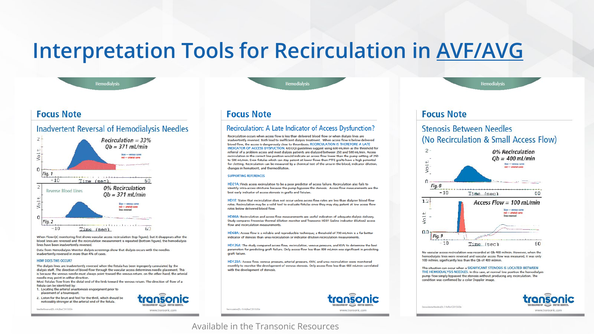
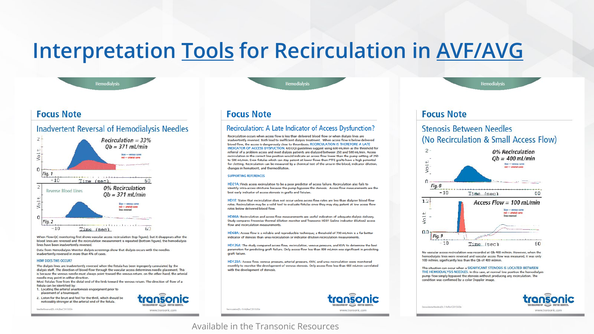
Tools underline: none -> present (208, 51)
